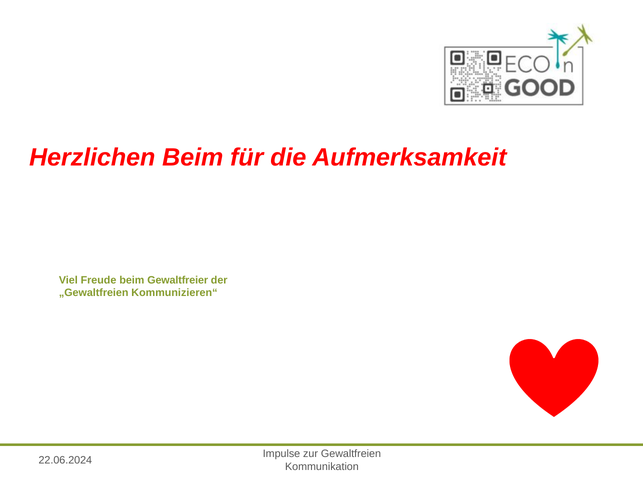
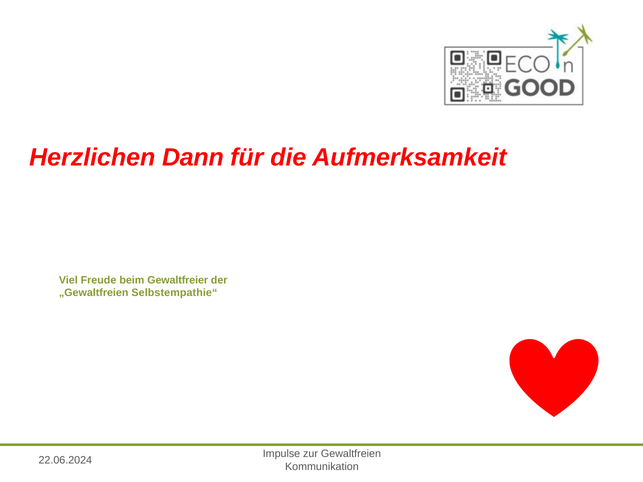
Herzlichen Beim: Beim -> Dann (193, 158)
Kommunizieren“: Kommunizieren“ -> Selbstempathie“ (174, 293)
